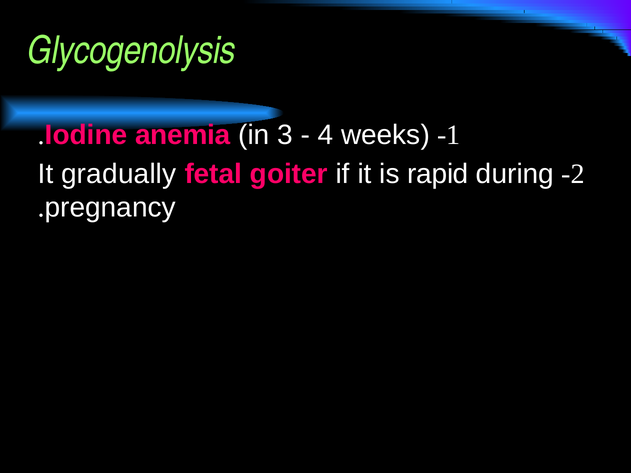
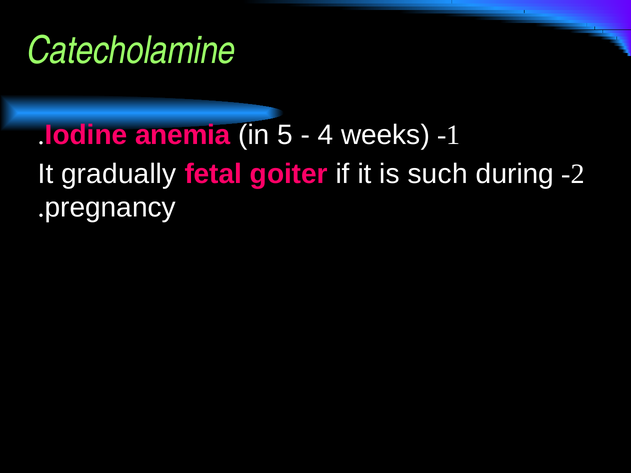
Glycogenolysis: Glycogenolysis -> Catecholamine (131, 51)
3: 3 -> 5 (285, 135)
rapid: rapid -> such (438, 174)
